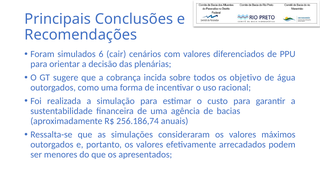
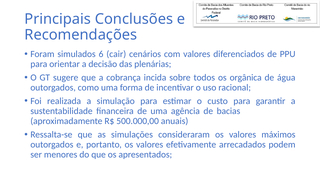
objetivo: objetivo -> orgânica (246, 78)
256.186,74: 256.186,74 -> 500.000,00 (138, 121)
